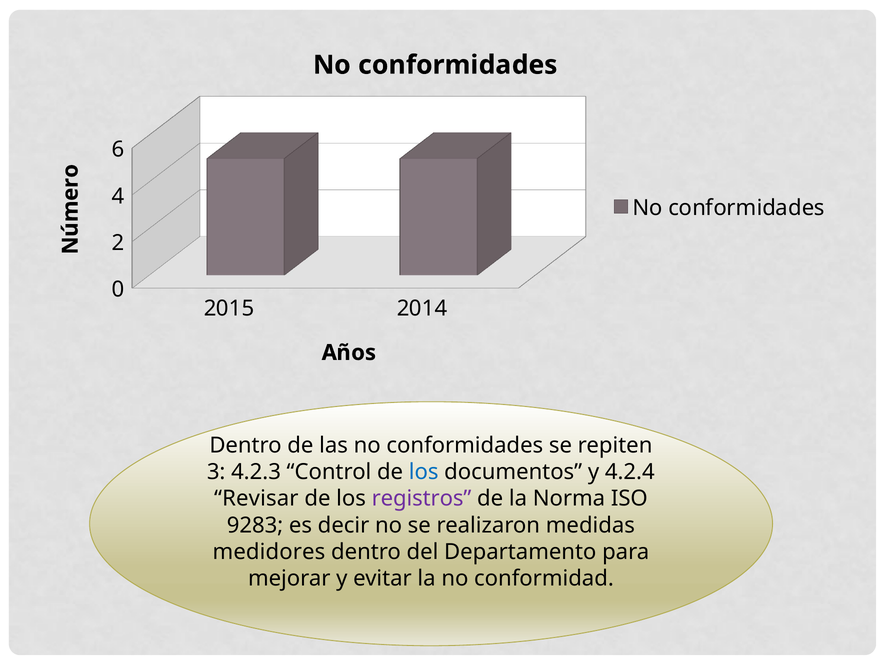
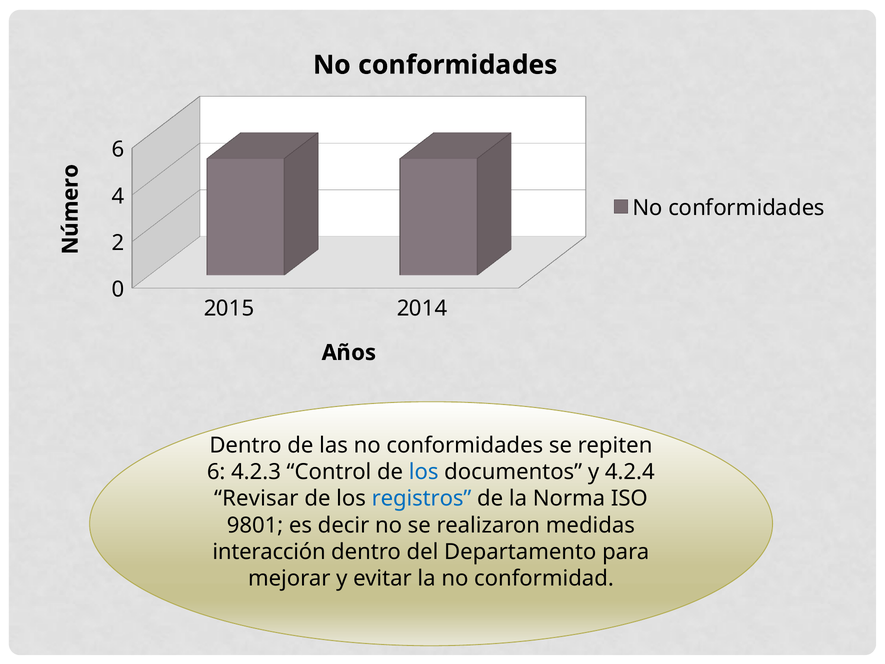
3: 3 -> 6 (216, 472)
registros colour: purple -> blue (422, 499)
9283: 9283 -> 9801 (255, 525)
medidores: medidores -> interacción (269, 552)
